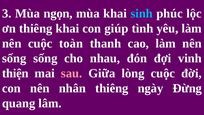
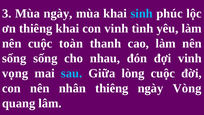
Mùa ngọn: ngọn -> ngày (58, 13)
con giúp: giúp -> vinh (116, 28)
thiện: thiện -> vọng (15, 73)
sau colour: pink -> light blue (72, 73)
Đừng: Đừng -> Vòng (187, 88)
